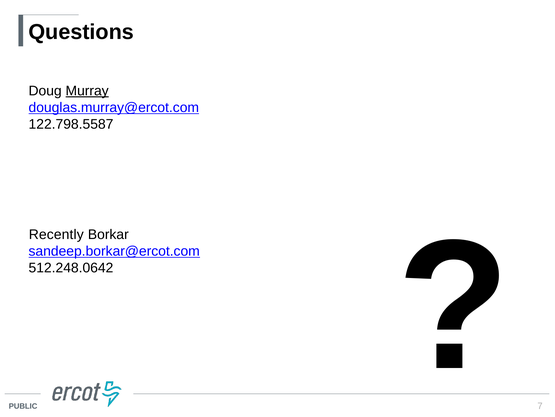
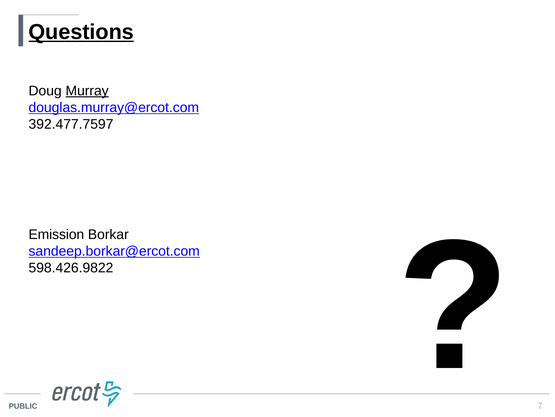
Questions underline: none -> present (81, 32)
122.798.5587: 122.798.5587 -> 392.477.7597 (71, 124)
Recently: Recently -> Emission (56, 234)
512.248.0642: 512.248.0642 -> 598.426.9822 (71, 267)
